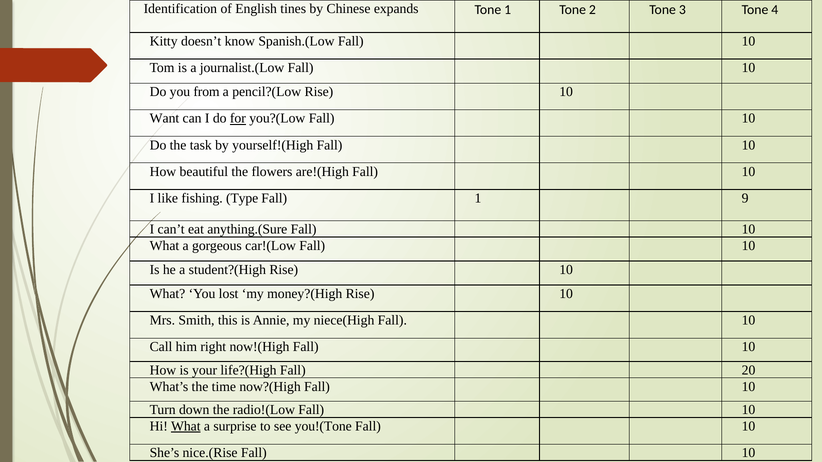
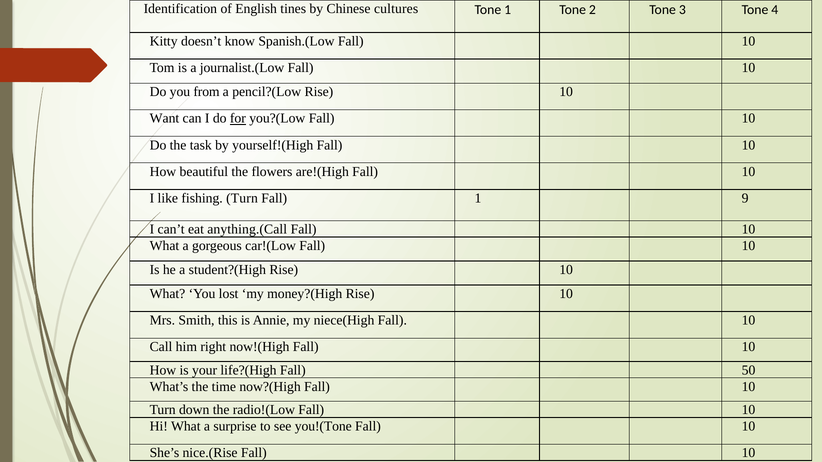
expands: expands -> cultures (396, 9)
fishing Type: Type -> Turn (242, 198)
anything.(Sure: anything.(Sure -> anything.(Call (247, 230)
20: 20 -> 50 (749, 371)
What underline: present -> none (186, 427)
